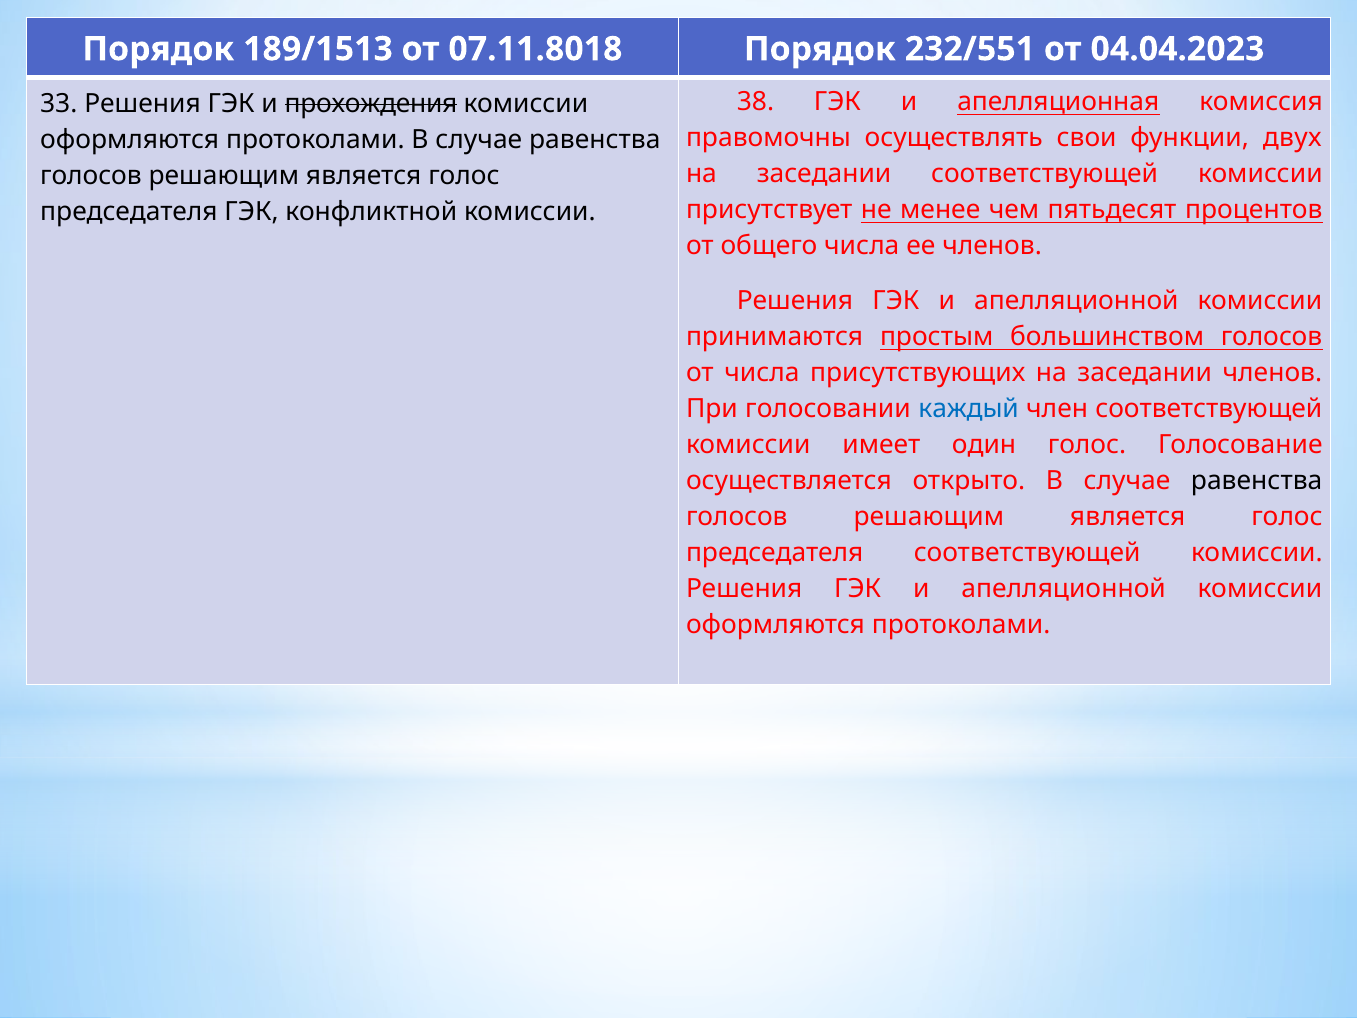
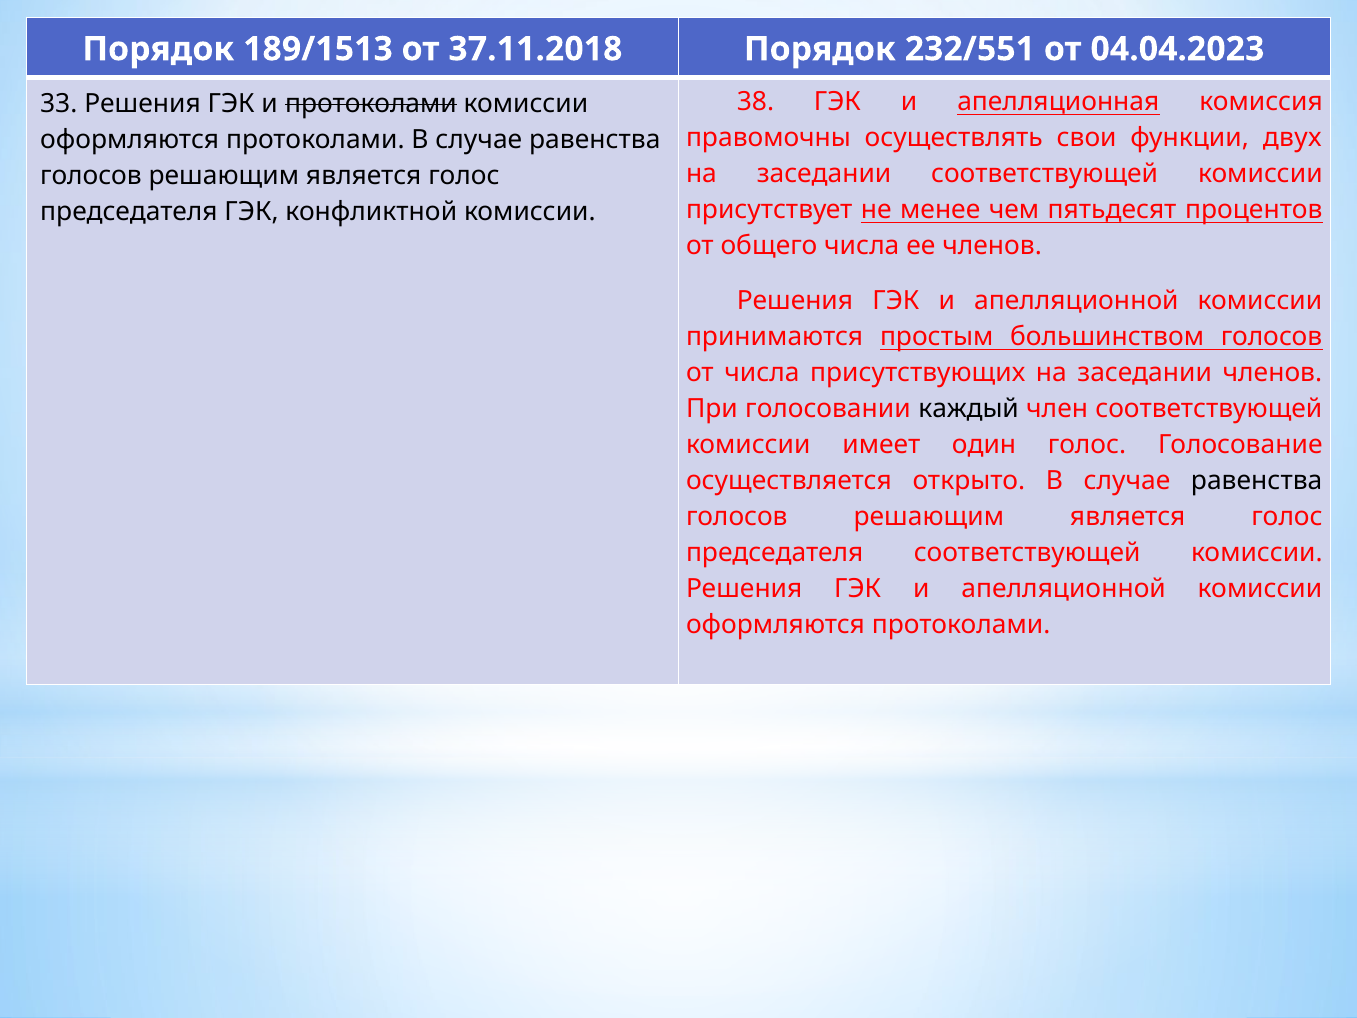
07.11.8018: 07.11.8018 -> 37.11.2018 (535, 49)
и прохождения: прохождения -> протоколами (371, 103)
каждый colour: blue -> black (969, 409)
